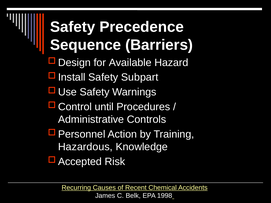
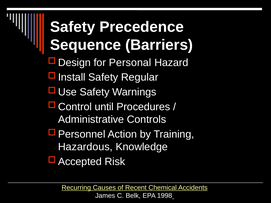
Available: Available -> Personal (130, 63)
Subpart: Subpart -> Regular (140, 77)
